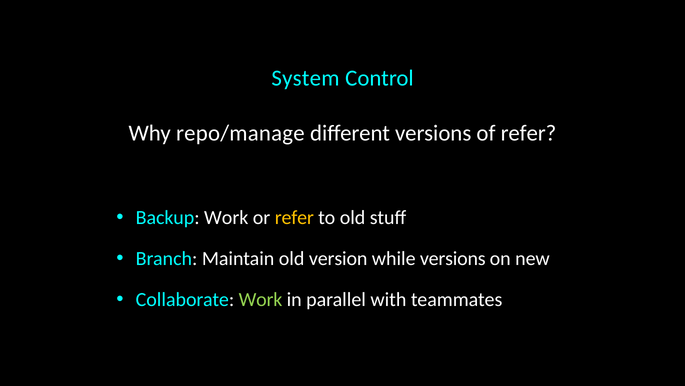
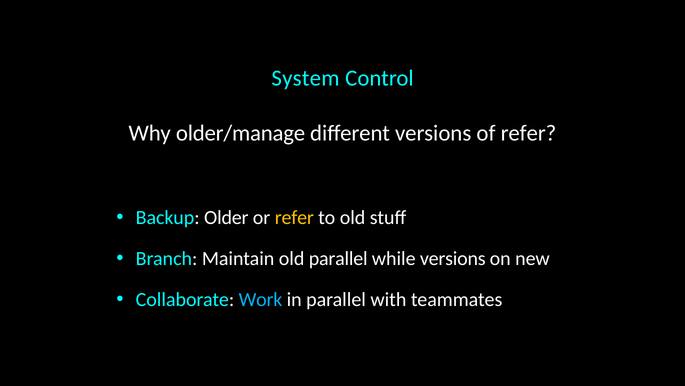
repo/manage: repo/manage -> older/manage (241, 133)
Backup Work: Work -> Older (226, 217)
old version: version -> parallel (338, 258)
Work colour: light green -> light blue (261, 299)
